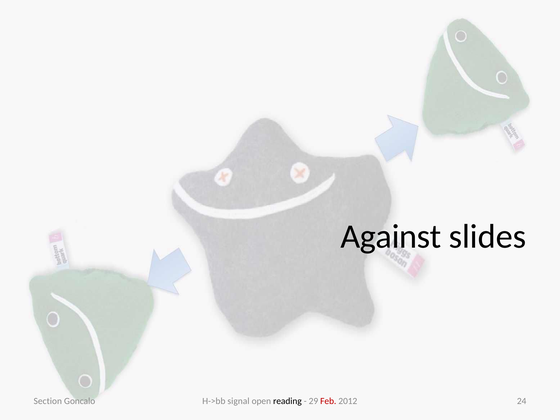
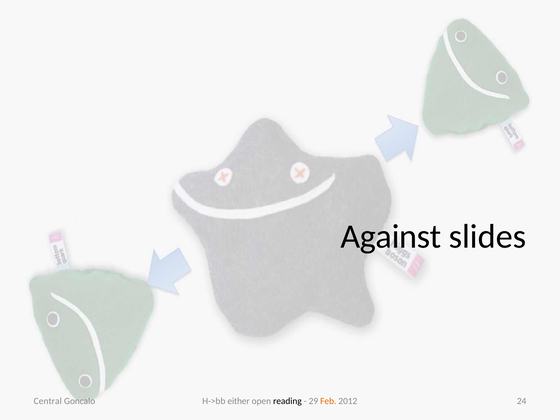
signal: signal -> either (239, 401)
Feb colour: red -> orange (328, 401)
Section: Section -> Central (48, 401)
